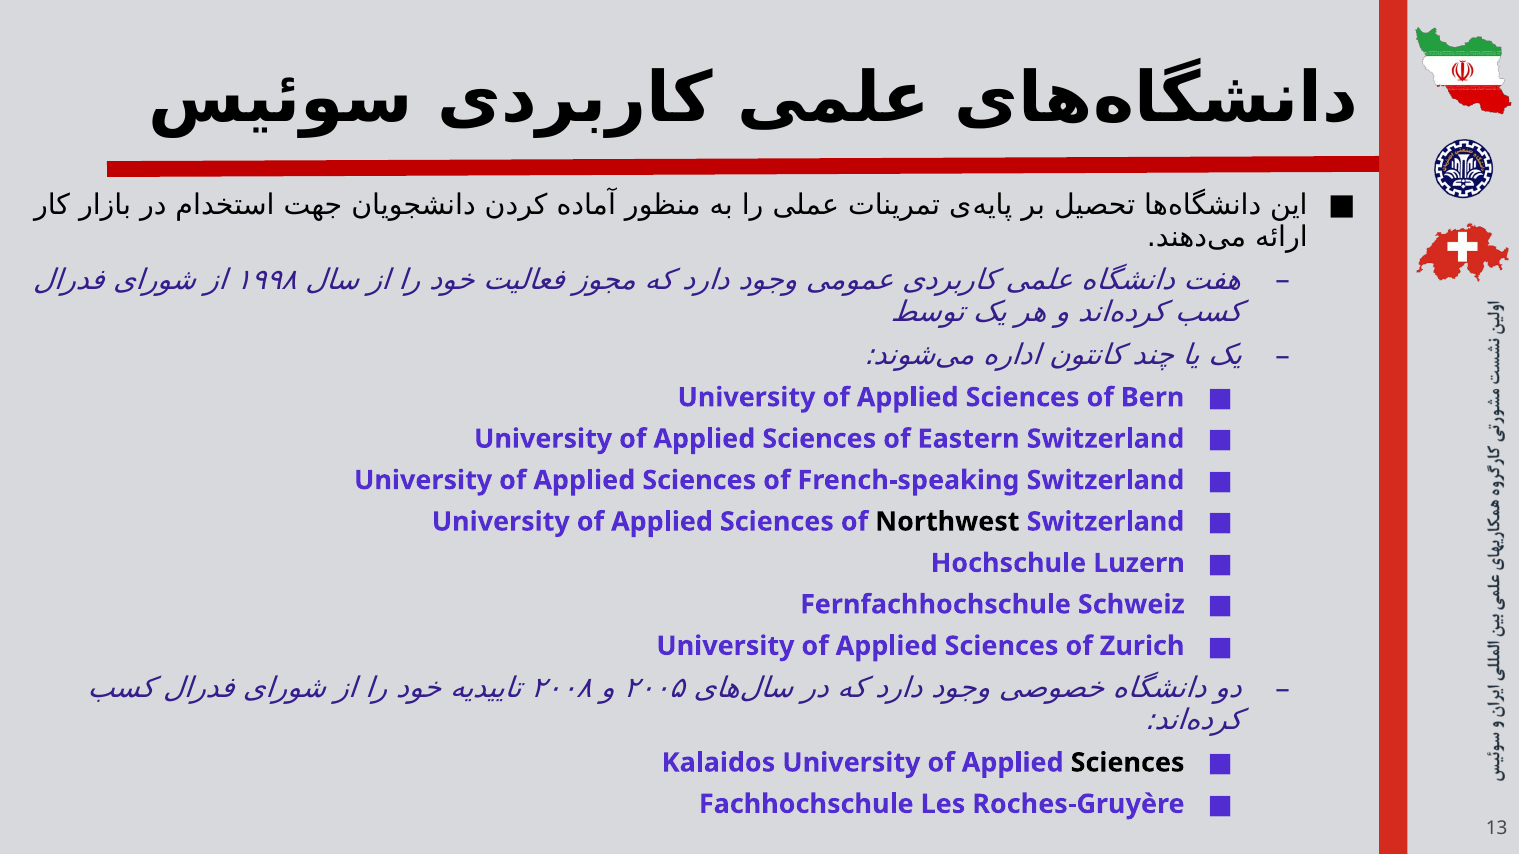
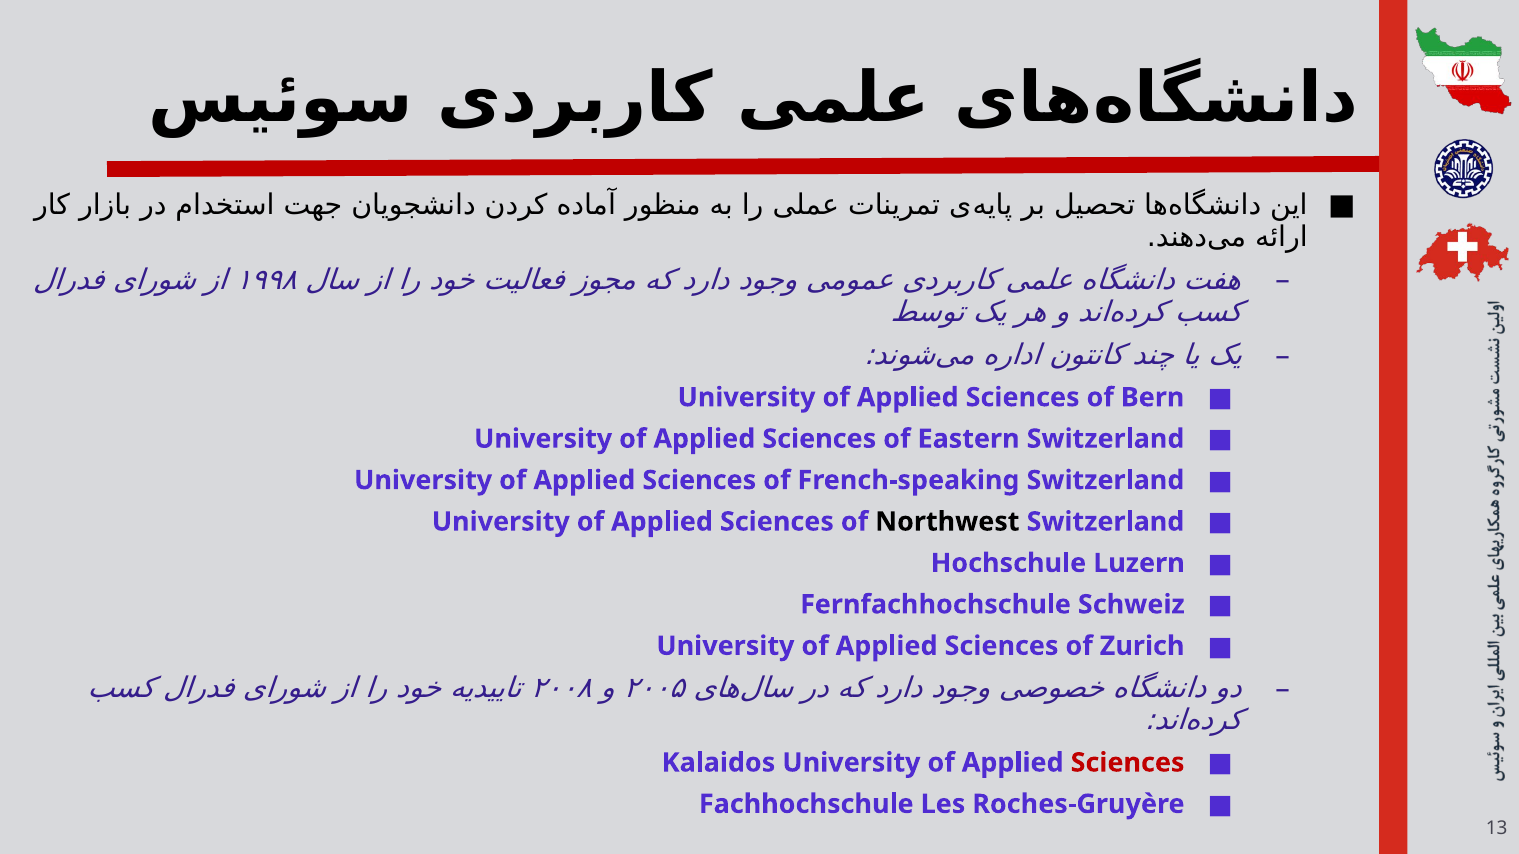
Sciences colour: black -> red (1128, 763)
